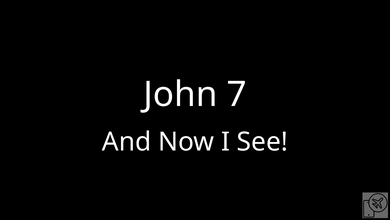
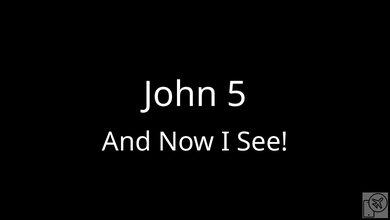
7: 7 -> 5 (237, 94)
